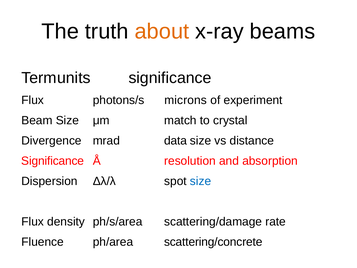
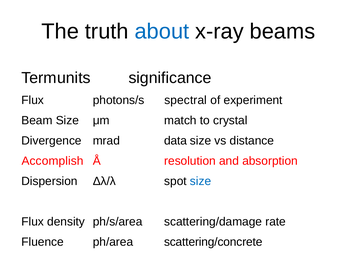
about colour: orange -> blue (162, 31)
microns: microns -> spectral (186, 100)
Significance: Significance -> Accomplish (53, 161)
